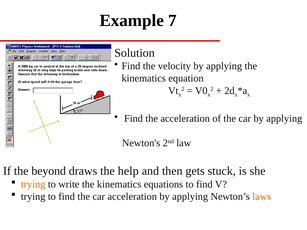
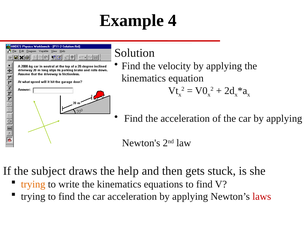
7: 7 -> 4 (172, 20)
beyond: beyond -> subject (49, 171)
laws colour: orange -> red (262, 197)
